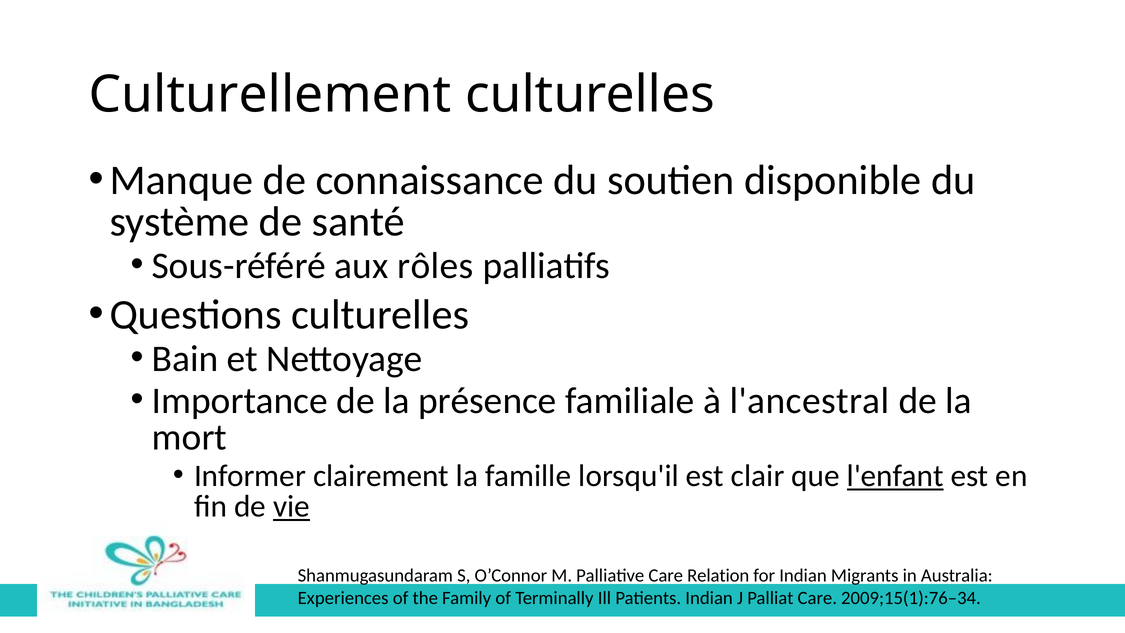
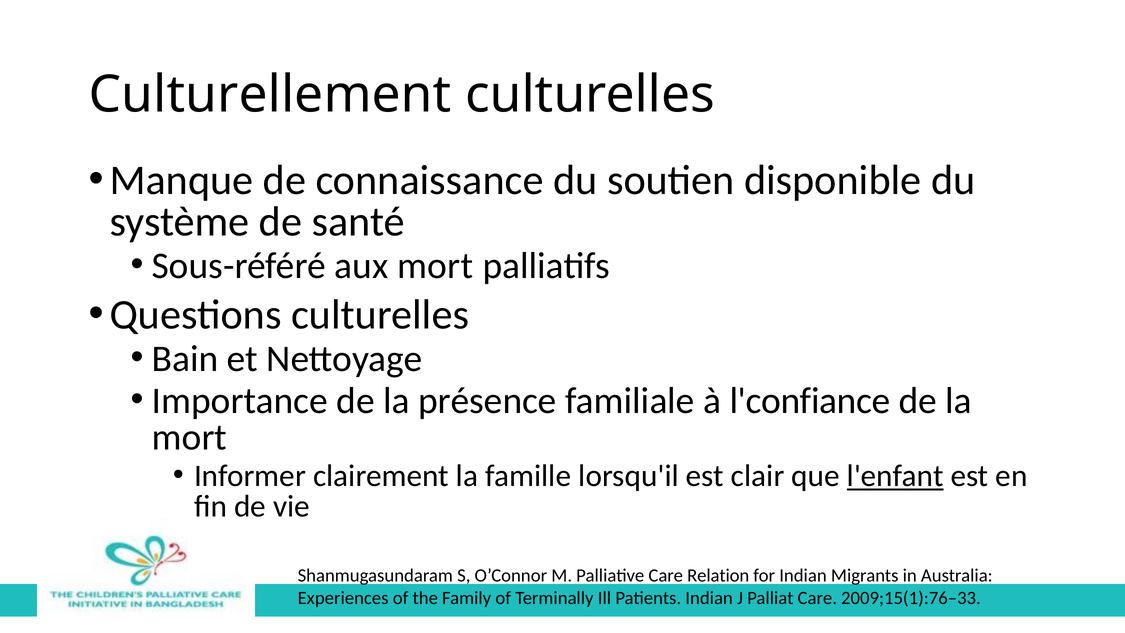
aux rôles: rôles -> mort (435, 266)
l'ancestral: l'ancestral -> l'confiance (810, 401)
vie underline: present -> none (292, 506)
2009;15(1):76–34: 2009;15(1):76–34 -> 2009;15(1):76–33 (911, 598)
